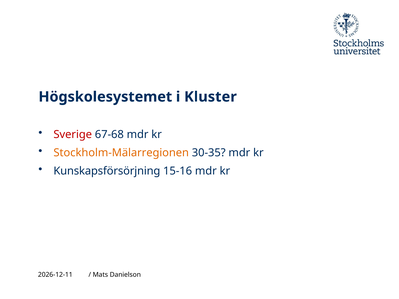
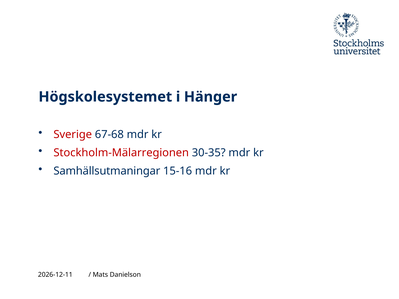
Kluster: Kluster -> Hänger (211, 97)
Stockholm-Mälarregionen colour: orange -> red (121, 153)
Kunskapsförsörjning: Kunskapsförsörjning -> Samhällsutmaningar (107, 171)
